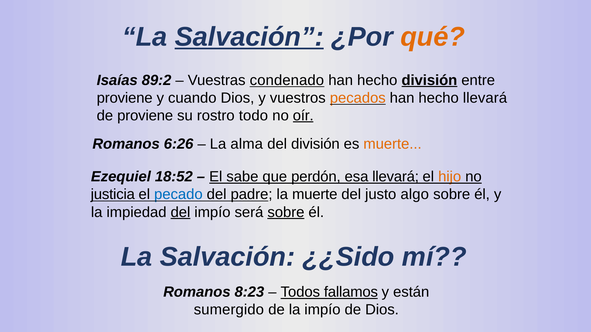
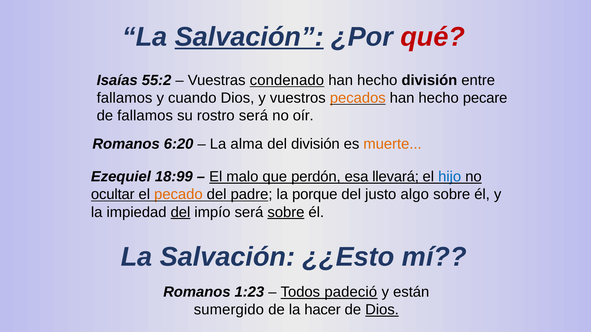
qué colour: orange -> red (433, 37)
89:2: 89:2 -> 55:2 (157, 80)
división underline: present -> none (429, 80)
proviene: proviene -> fallamos (125, 98)
hecho llevará: llevará -> pecare (485, 98)
de proviene: proviene -> fallamos (145, 116)
rostro todo: todo -> será (253, 116)
oír underline: present -> none (303, 116)
6:26: 6:26 -> 6:20 (179, 144)
18:52: 18:52 -> 18:99 (174, 177)
sabe: sabe -> malo (242, 177)
hijo colour: orange -> blue (450, 177)
justicia: justicia -> ocultar (113, 195)
pecado colour: blue -> orange (178, 195)
la muerte: muerte -> porque (315, 195)
¿¿Sido: ¿¿Sido -> ¿¿Esto (349, 257)
8:23: 8:23 -> 1:23 (249, 292)
fallamos: fallamos -> padeció (351, 292)
la impío: impío -> hacer (323, 310)
Dios underline: none -> present (382, 310)
